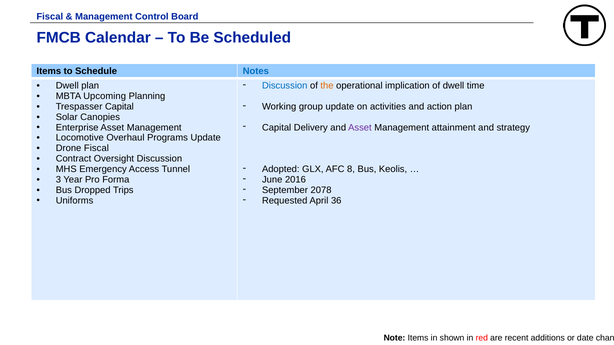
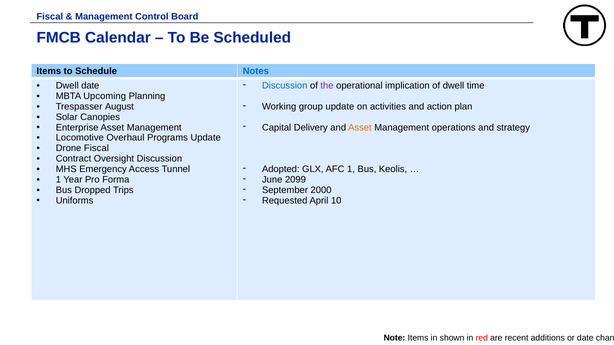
Dwell plan: plan -> date (90, 86)
the colour: orange -> purple (327, 86)
Trespasser Capital: Capital -> August (119, 107)
Asset colour: purple -> orange (360, 128)
attainment: attainment -> operations (454, 128)
AFC 8: 8 -> 1 (351, 169)
3: 3 -> 1 (58, 180)
2016: 2016 -> 2099 (295, 180)
2078: 2078 -> 2000 (321, 190)
36: 36 -> 10 (336, 201)
